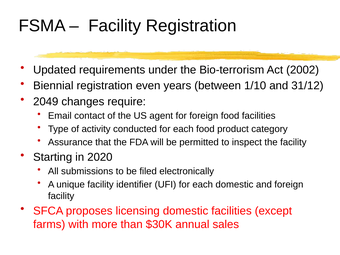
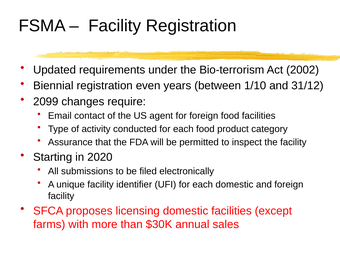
2049: 2049 -> 2099 (46, 102)
